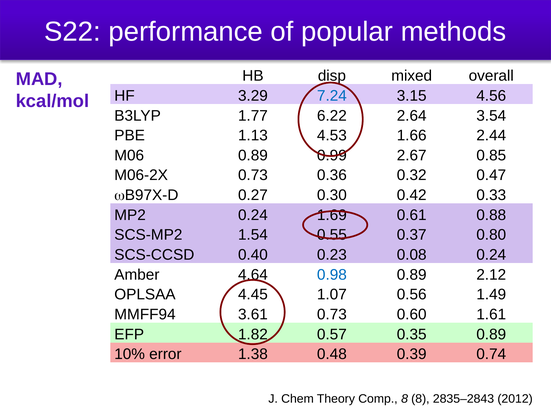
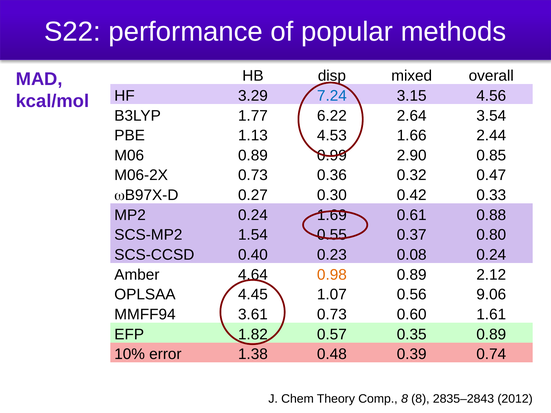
2.67: 2.67 -> 2.90 (412, 155)
0.98 colour: blue -> orange (332, 275)
1.49: 1.49 -> 9.06 (491, 295)
